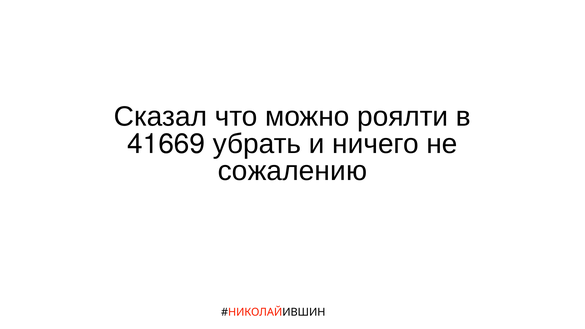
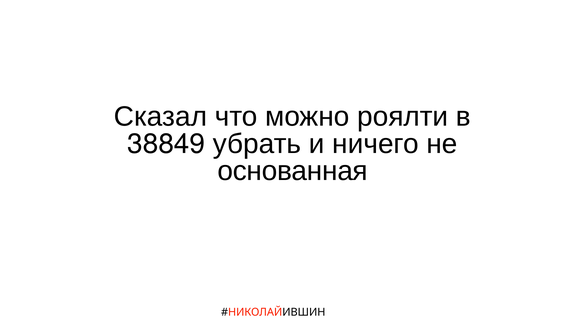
41669: 41669 -> 38849 (166, 144)
сожалению: сожалению -> основанная (293, 171)
